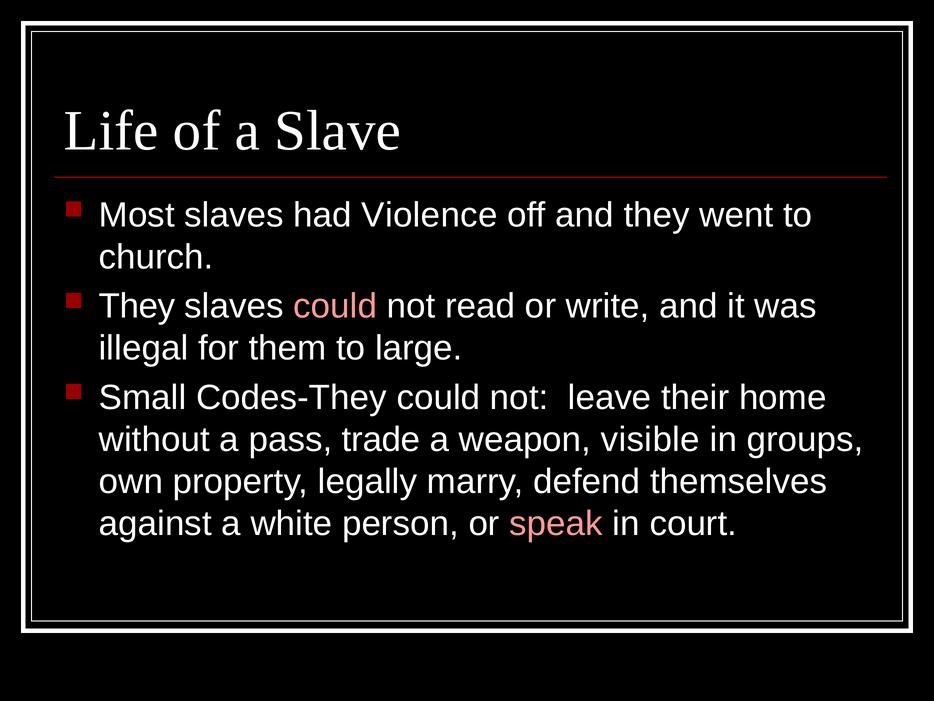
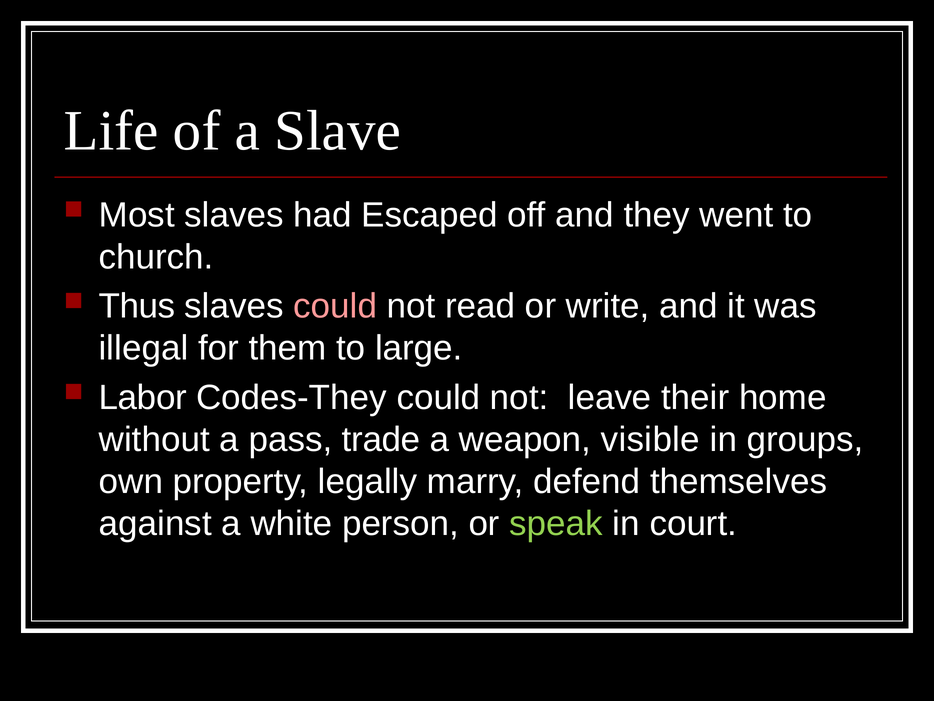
Violence: Violence -> Escaped (430, 215)
They: They -> Thus (137, 306)
Small: Small -> Labor (143, 397)
speak colour: pink -> light green (556, 523)
